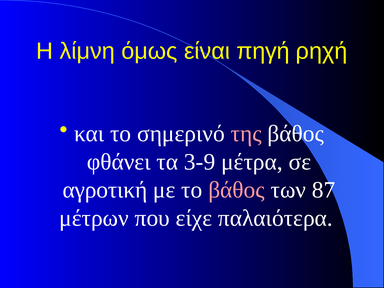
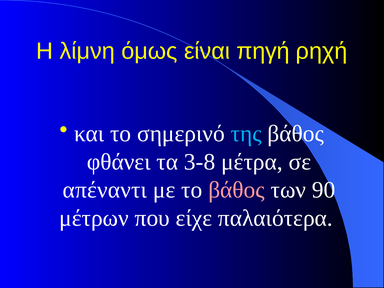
της colour: pink -> light blue (246, 134)
3-9: 3-9 -> 3-8 (200, 162)
αγροτική: αγροτική -> απέναντι (105, 190)
87: 87 -> 90 (324, 190)
